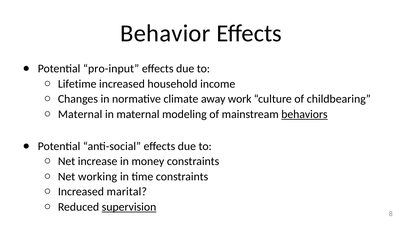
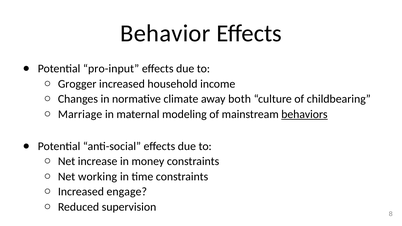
Lifetime: Lifetime -> Grogger (77, 84)
work: work -> both (240, 99)
Maternal: Maternal -> Marriage (80, 114)
marital: marital -> engage (127, 192)
supervision underline: present -> none (129, 207)
